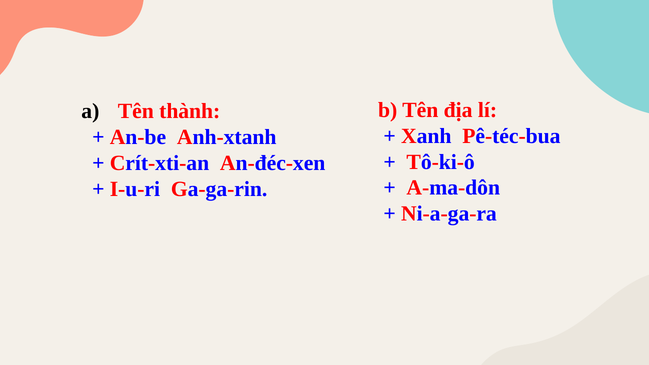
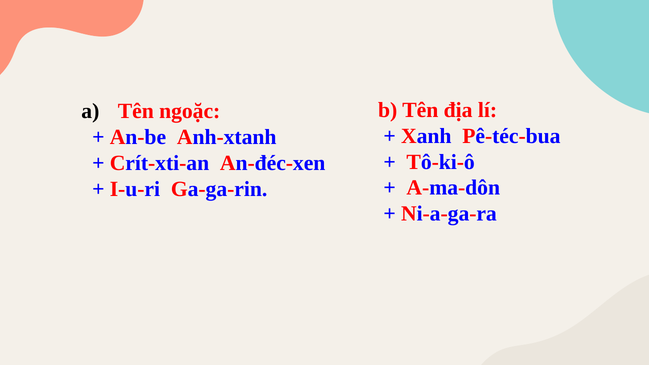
thành: thành -> ngoặc (190, 111)
